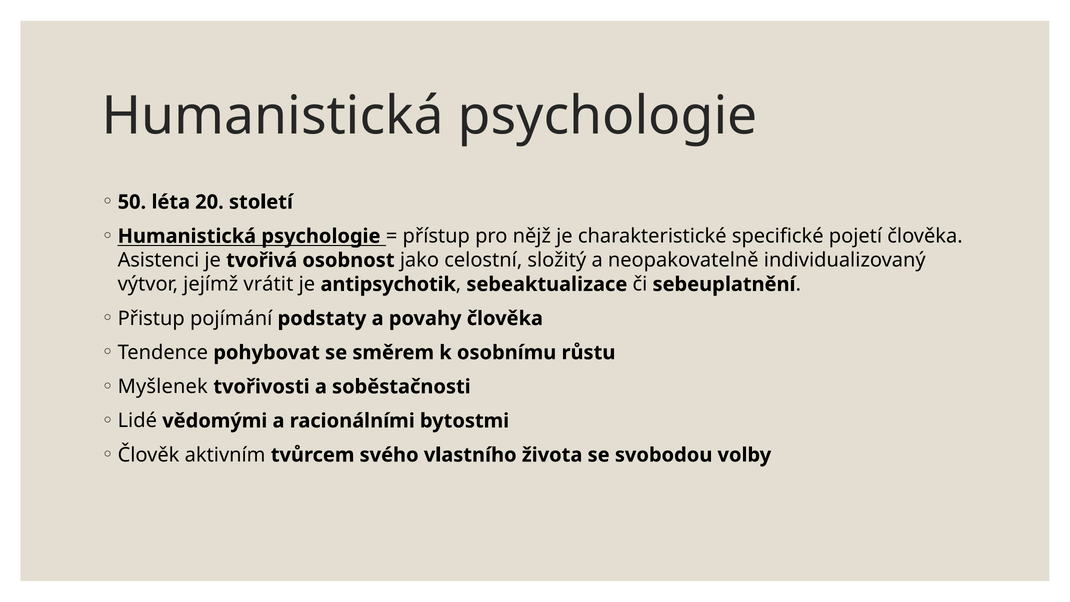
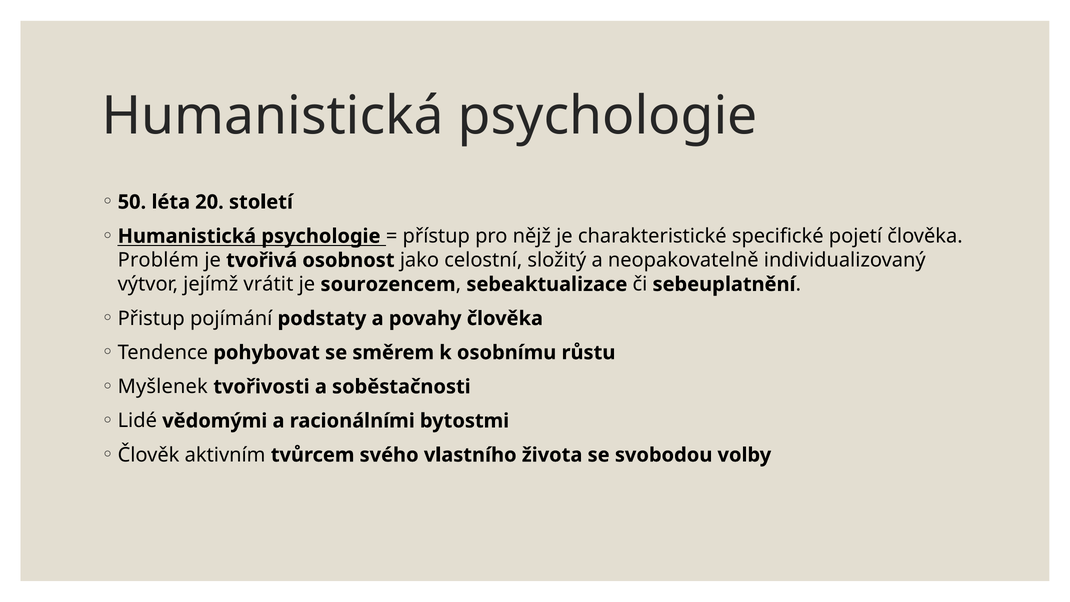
Asistenci: Asistenci -> Problém (158, 260)
antipsychotik: antipsychotik -> sourozencem (388, 284)
